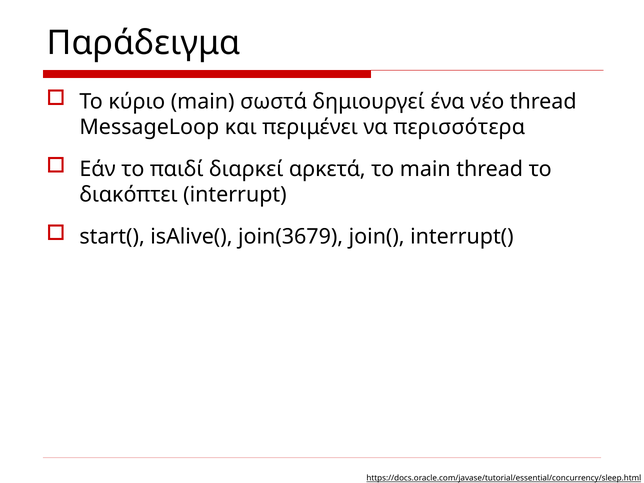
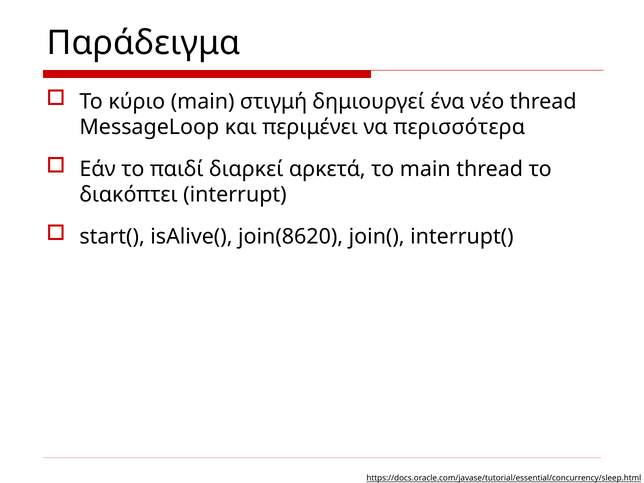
σωστά: σωστά -> στιγμή (274, 101)
join(3679: join(3679 -> join(8620 (291, 237)
